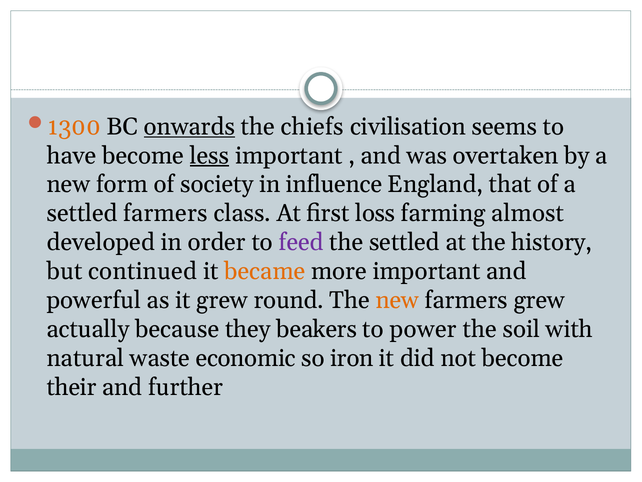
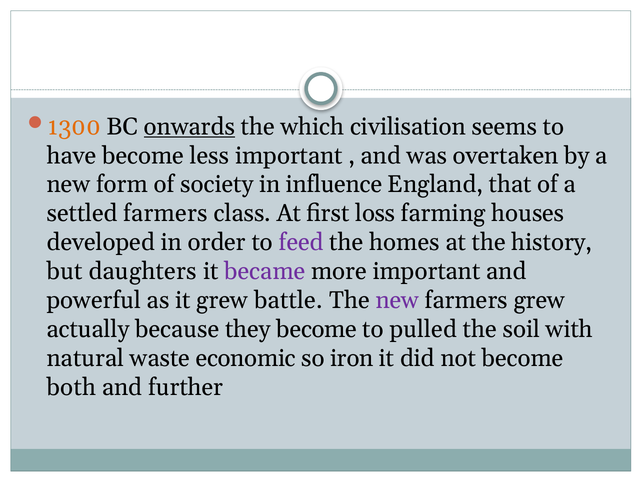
chiefs: chiefs -> which (312, 127)
less underline: present -> none (210, 155)
almost: almost -> houses (528, 213)
the settled: settled -> homes (404, 242)
continued: continued -> daughters (143, 271)
became colour: orange -> purple (265, 271)
round: round -> battle (288, 300)
new colour: orange -> purple (397, 300)
they beakers: beakers -> become (317, 329)
power: power -> pulled (423, 329)
their: their -> both (71, 387)
